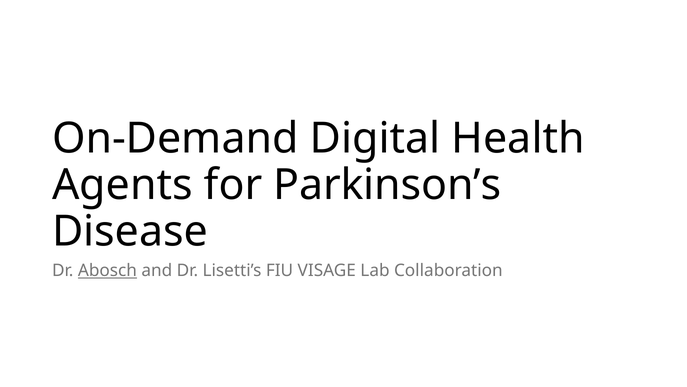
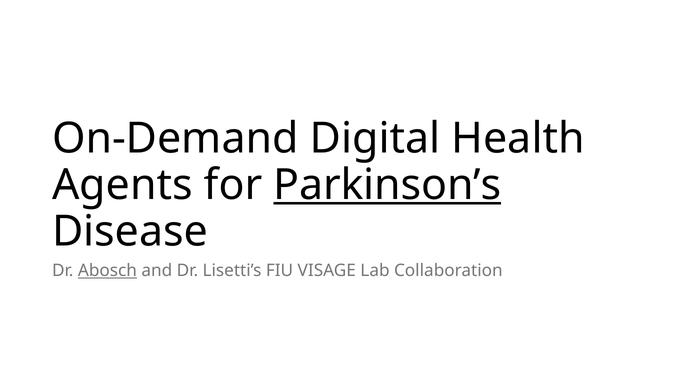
Parkinson’s underline: none -> present (387, 185)
